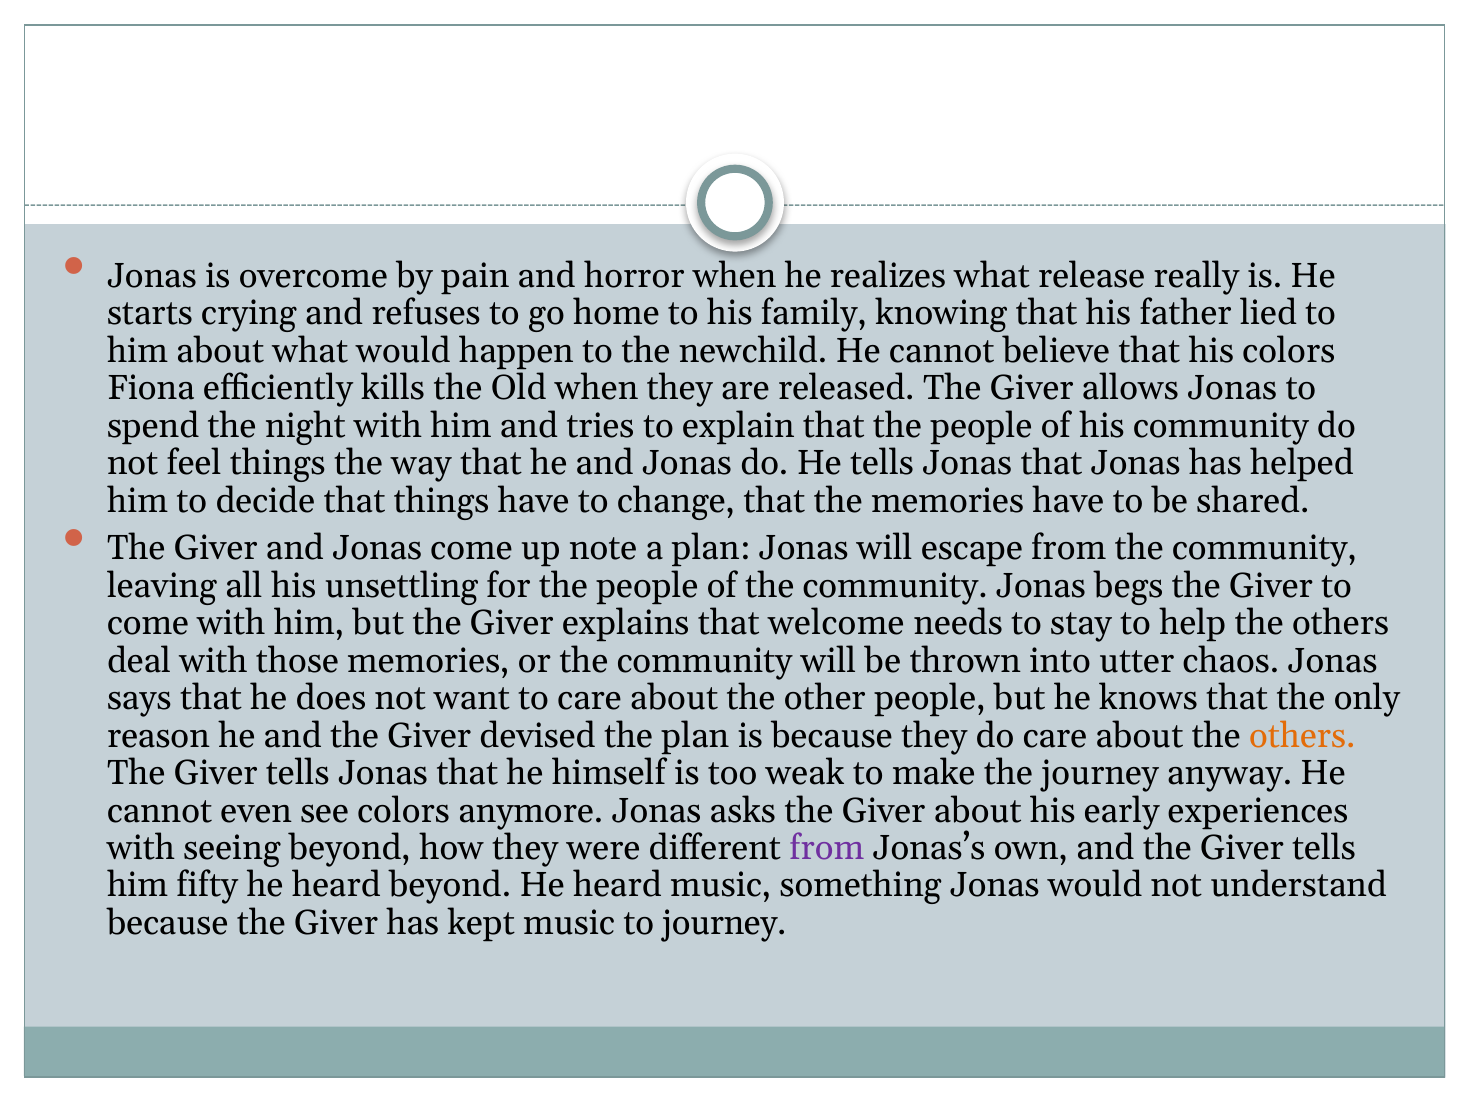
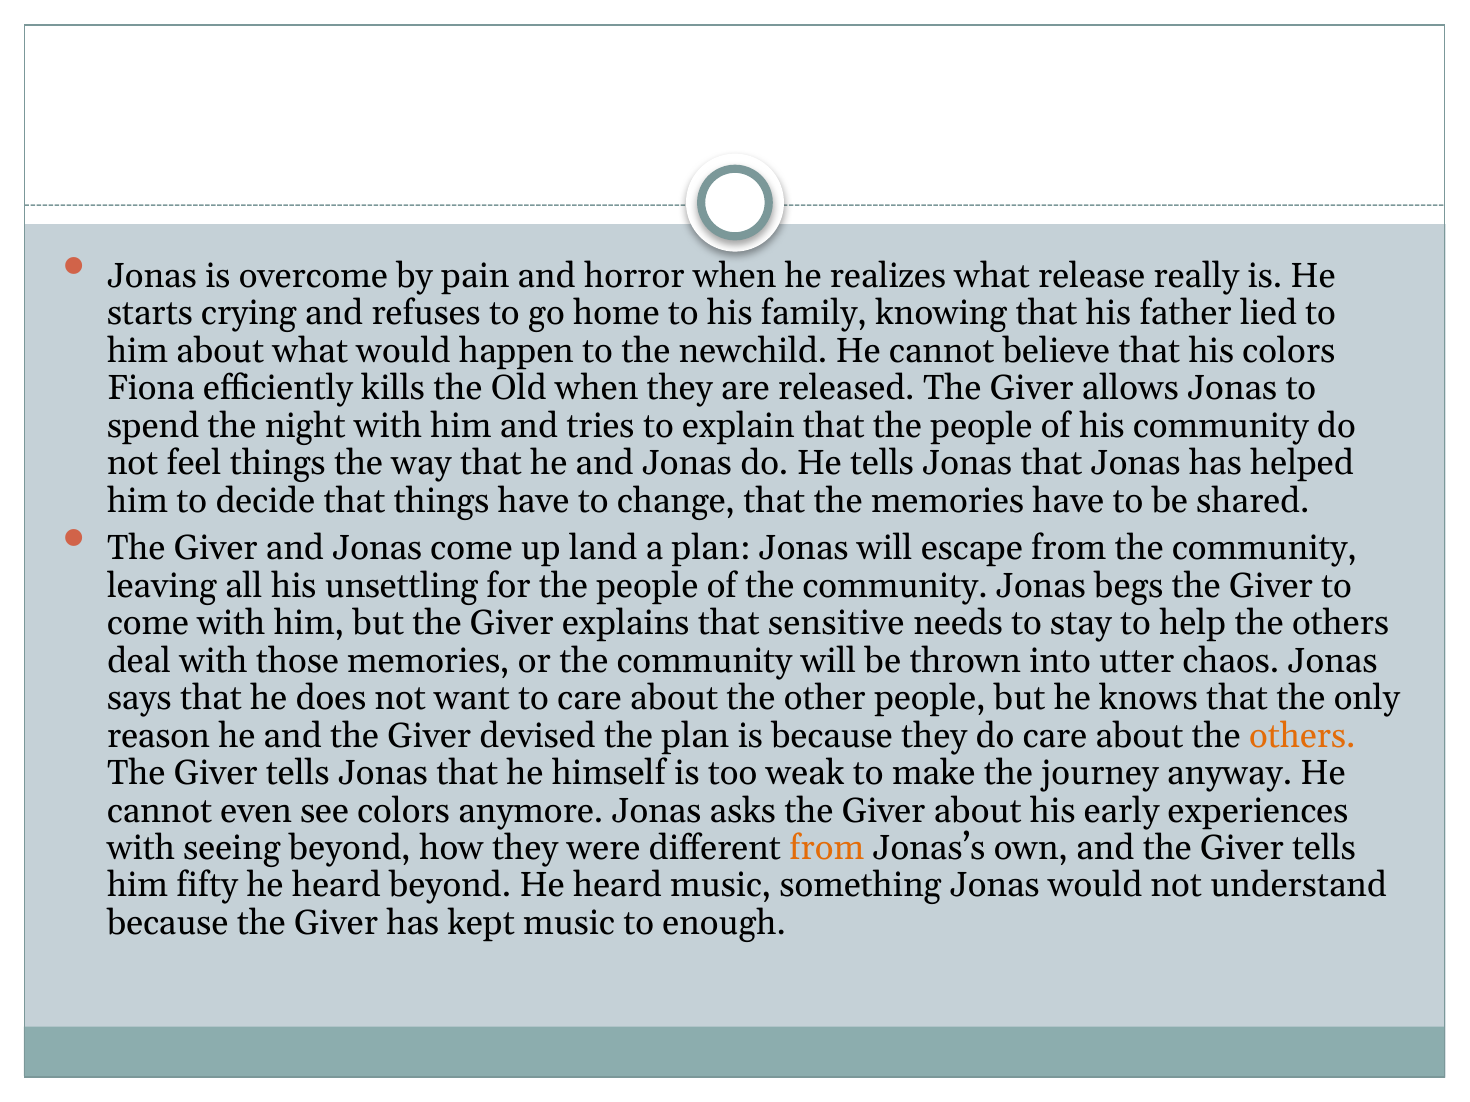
note: note -> land (603, 548)
welcome: welcome -> sensitive (836, 623)
from colour: purple -> orange (827, 848)
to journey: journey -> enough (724, 923)
